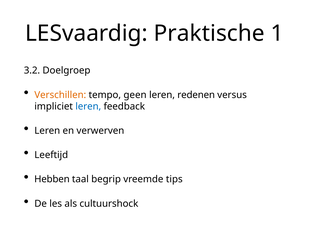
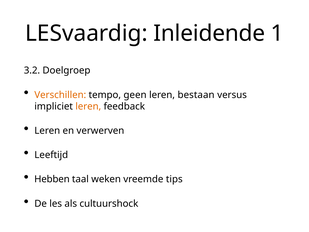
Praktische: Praktische -> Inleidende (209, 33)
redenen: redenen -> bestaan (196, 95)
leren colour: blue -> orange (88, 106)
begrip: begrip -> weken (106, 179)
